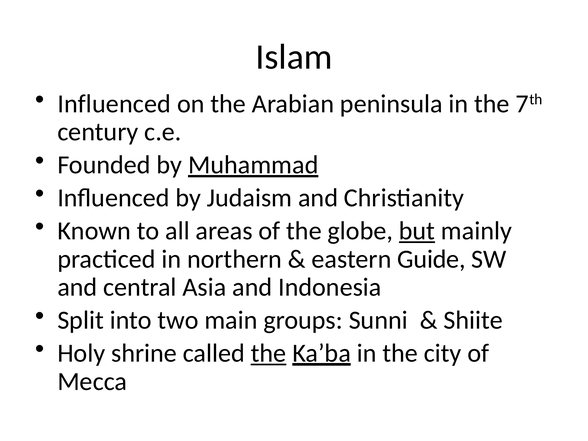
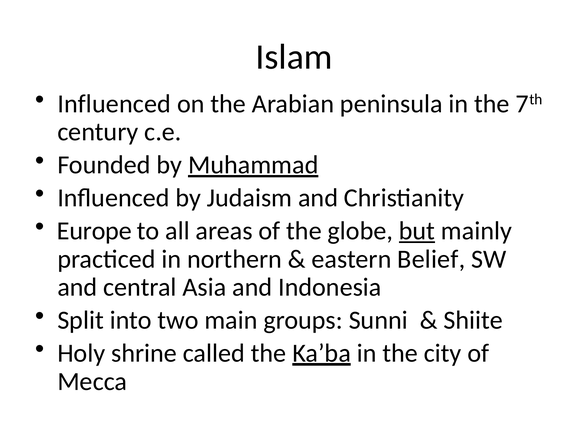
Known: Known -> Europe (94, 231)
Guide: Guide -> Belief (431, 259)
the underline: present -> none (269, 353)
